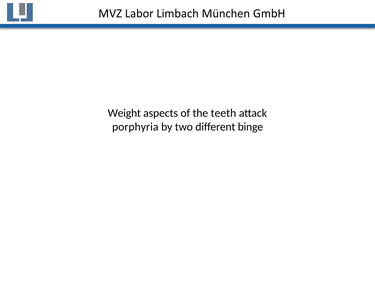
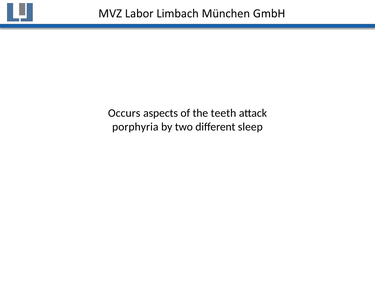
Weight: Weight -> Occurs (124, 113)
binge: binge -> sleep (250, 126)
